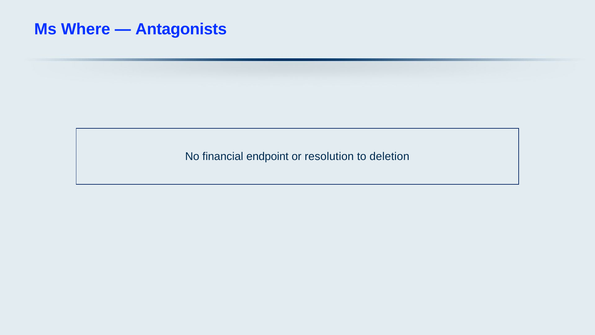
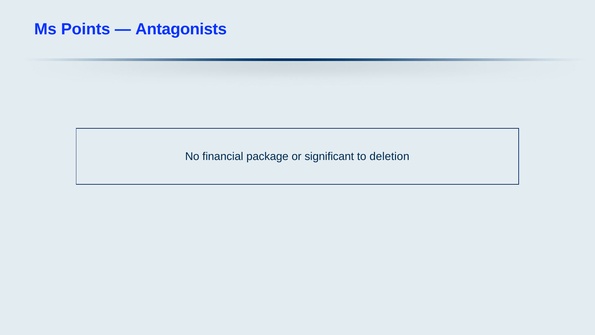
Where: Where -> Points (86, 29)
endpoint: endpoint -> package (267, 156)
resolution: resolution -> significant (329, 156)
